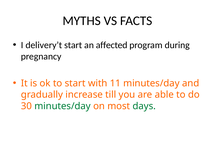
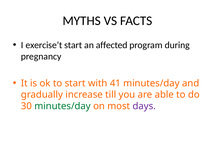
delivery’t: delivery’t -> exercise’t (44, 45)
11: 11 -> 41 (115, 83)
days colour: green -> purple (144, 106)
